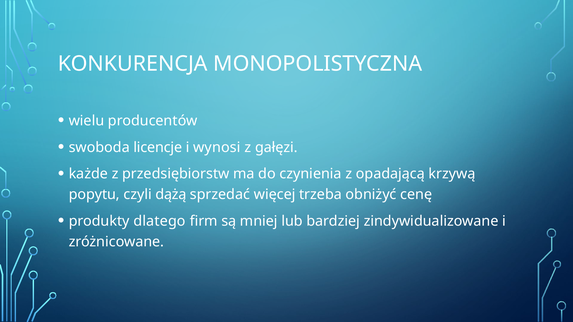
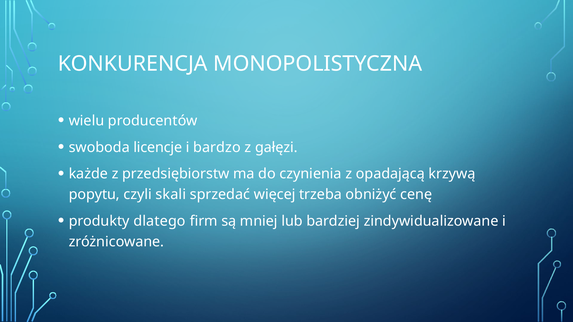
wynosi: wynosi -> bardzo (217, 148)
dążą: dążą -> skali (171, 195)
